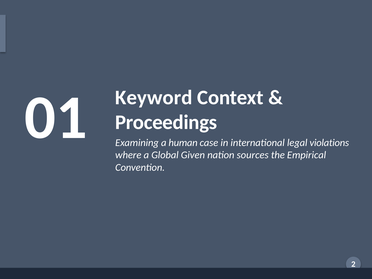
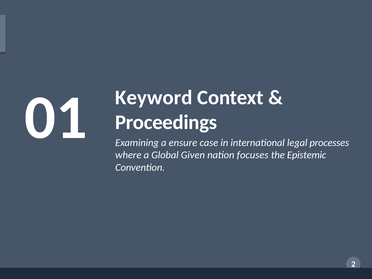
human: human -> ensure (183, 143)
violations: violations -> processes (329, 143)
sources: sources -> focuses (253, 155)
Empirical: Empirical -> Epistemic (307, 155)
